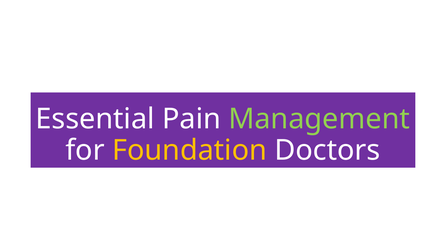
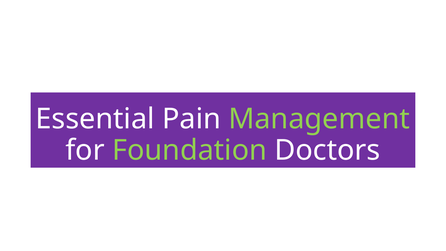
Foundation colour: yellow -> light green (190, 150)
